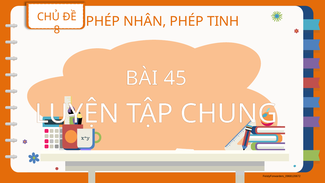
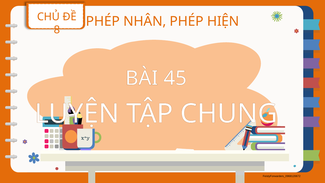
TINH: TINH -> HIỆN (223, 21)
